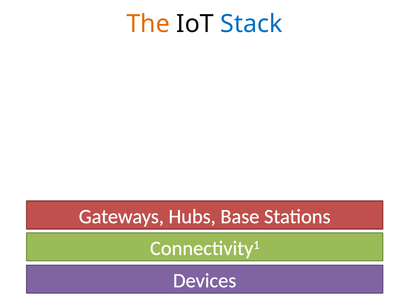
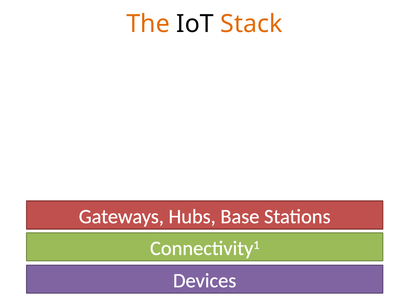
Stack colour: blue -> orange (251, 24)
